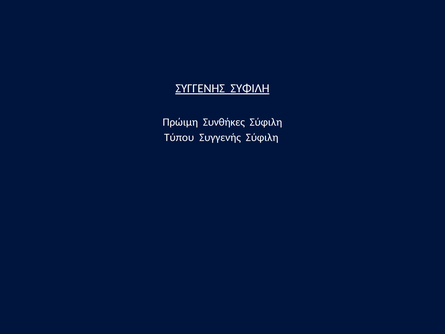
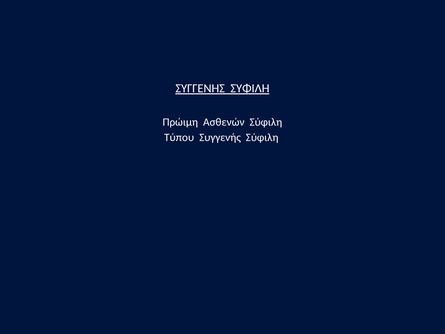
Συνθήκες: Συνθήκες -> Ασθενών (224, 122)
